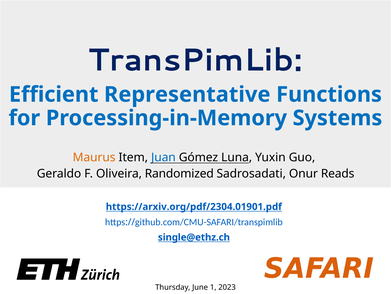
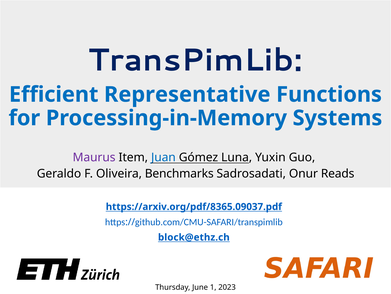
Maurus colour: orange -> purple (94, 157)
Randomized: Randomized -> Benchmarks (179, 173)
https://arxiv.org/pdf/2304.01901.pdf: https://arxiv.org/pdf/2304.01901.pdf -> https://arxiv.org/pdf/8365.09037.pdf (194, 206)
single@ethz.ch: single@ethz.ch -> block@ethz.ch (194, 237)
